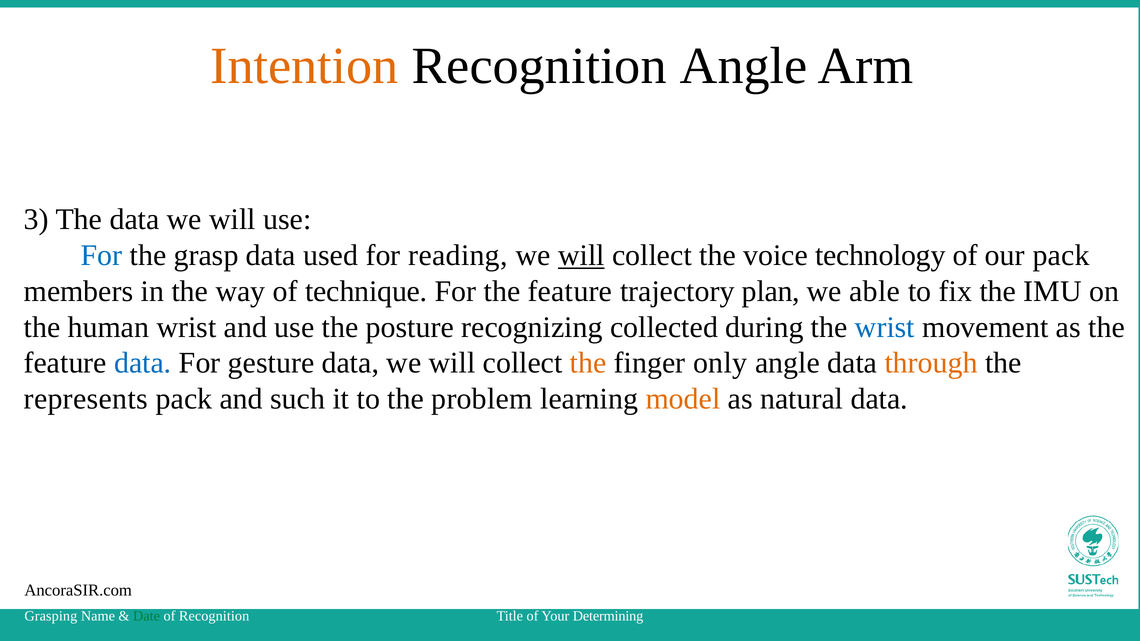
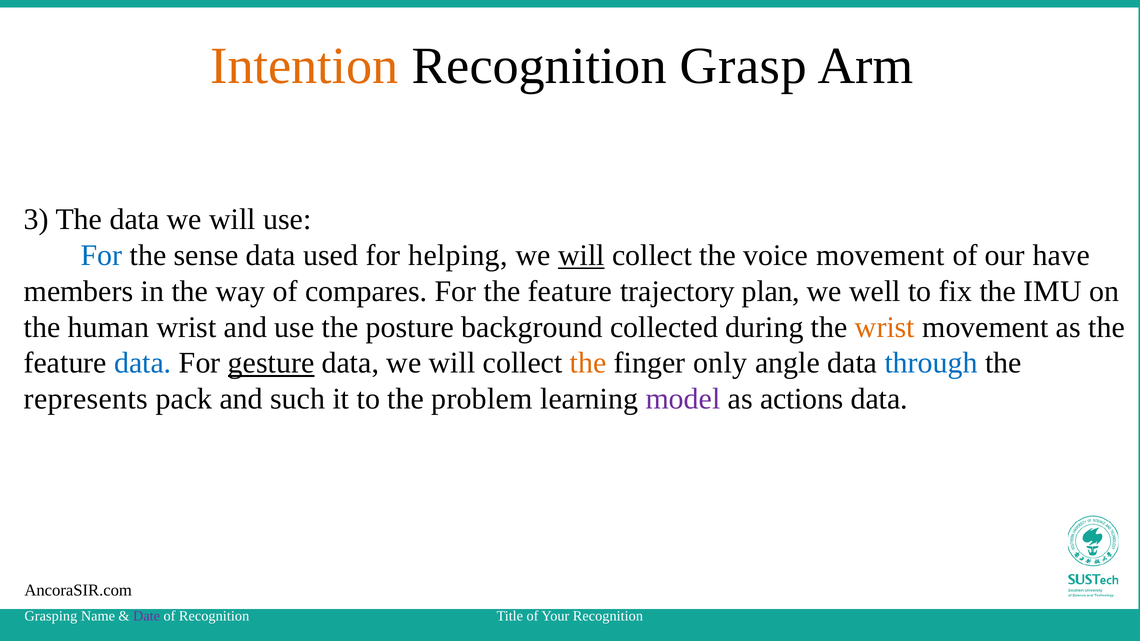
Recognition Angle: Angle -> Grasp (743, 66)
grasp: grasp -> sense (206, 255)
reading: reading -> helping (458, 255)
voice technology: technology -> movement (880, 255)
our pack: pack -> have (1061, 255)
technique: technique -> compares (366, 291)
able: able -> well (875, 291)
recognizing: recognizing -> background (532, 327)
wrist colour: blue -> orange (885, 327)
gesture underline: none -> present (271, 363)
through colour: orange -> blue (931, 363)
model colour: orange -> purple (683, 399)
natural: natural -> actions (802, 399)
Date colour: green -> purple (147, 616)
Your Determining: Determining -> Recognition (608, 616)
